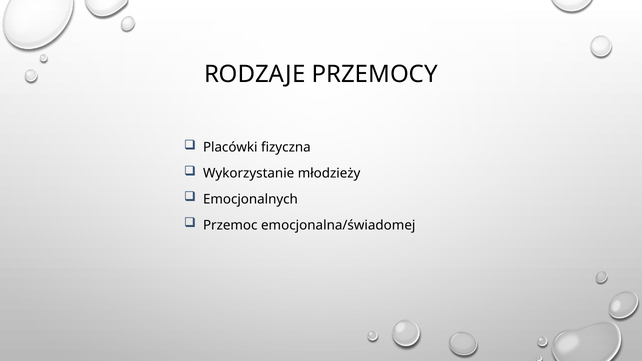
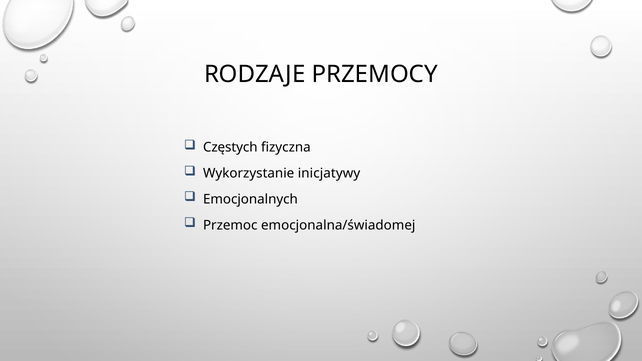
Placówki: Placówki -> Częstych (230, 147)
młodzieży: młodzieży -> inicjatywy (329, 173)
